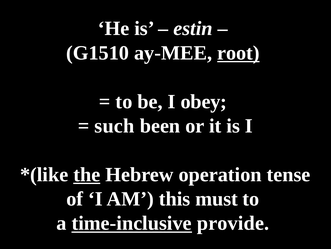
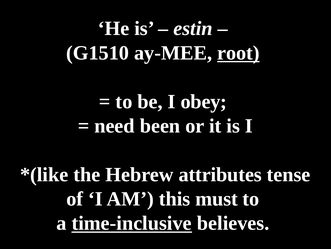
such: such -> need (114, 126)
the underline: present -> none (87, 174)
operation: operation -> attributes (220, 174)
provide: provide -> believes (233, 223)
